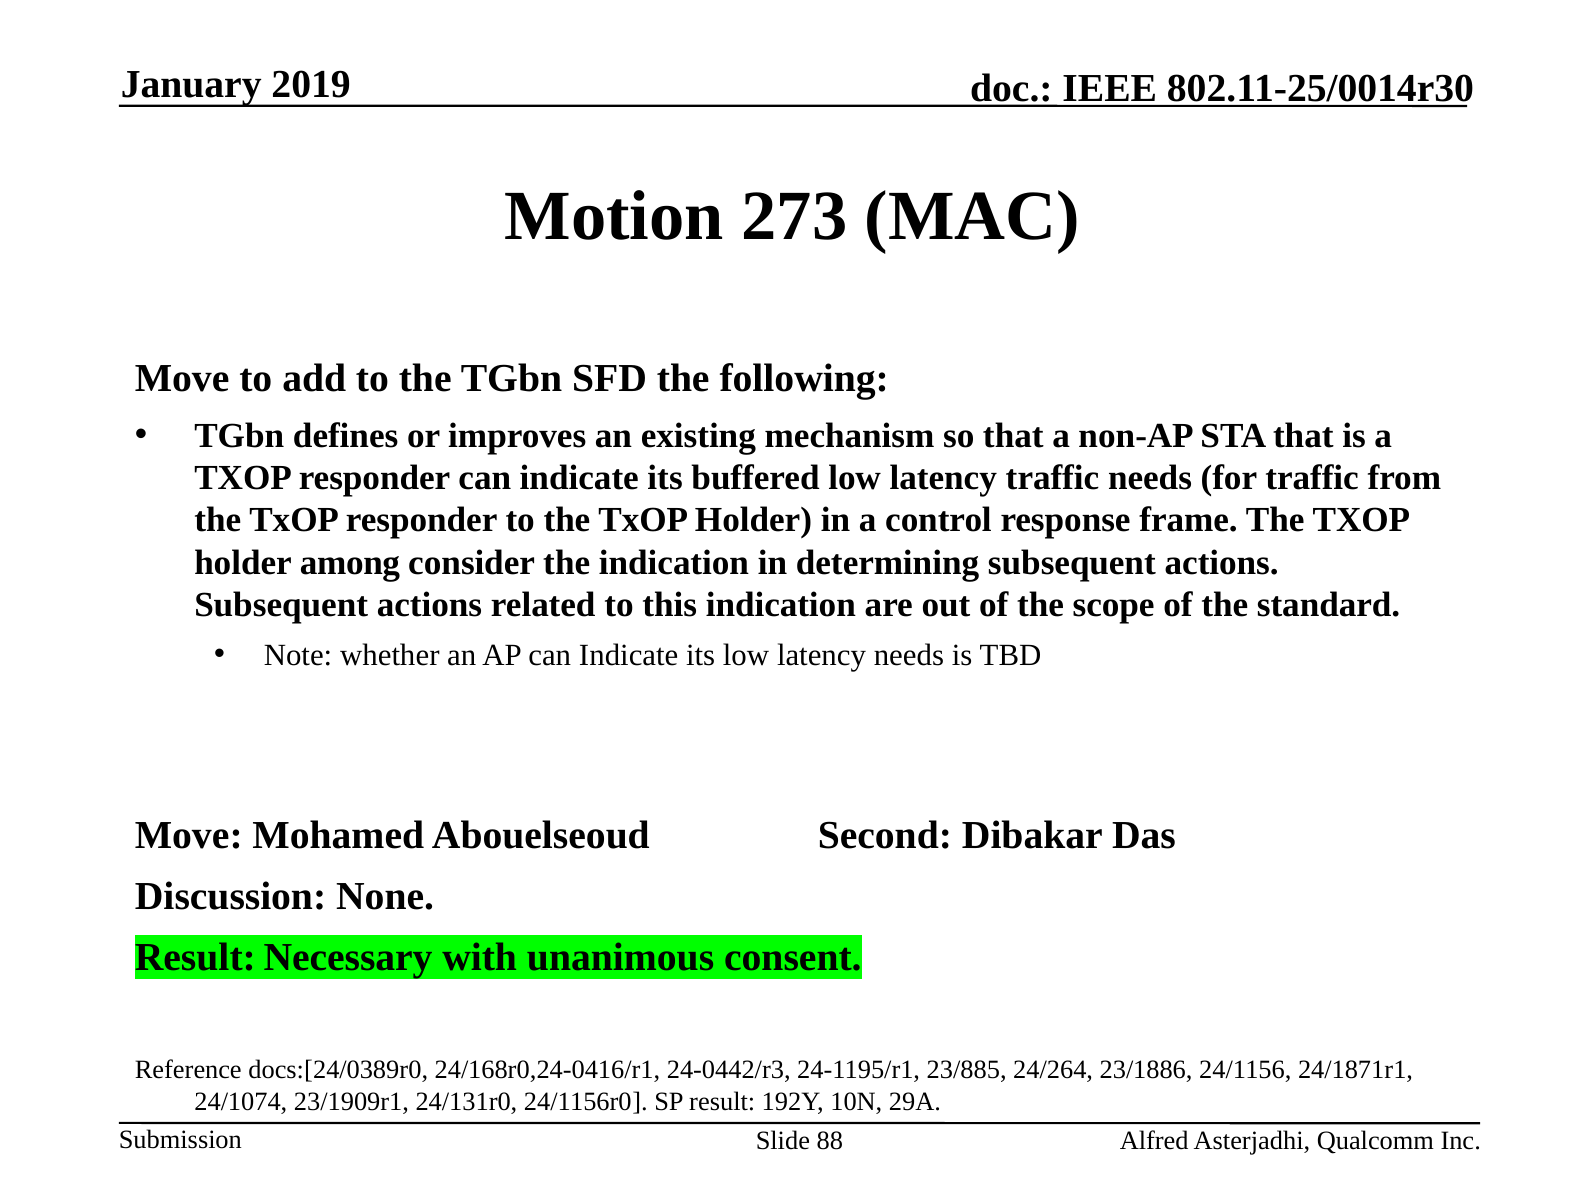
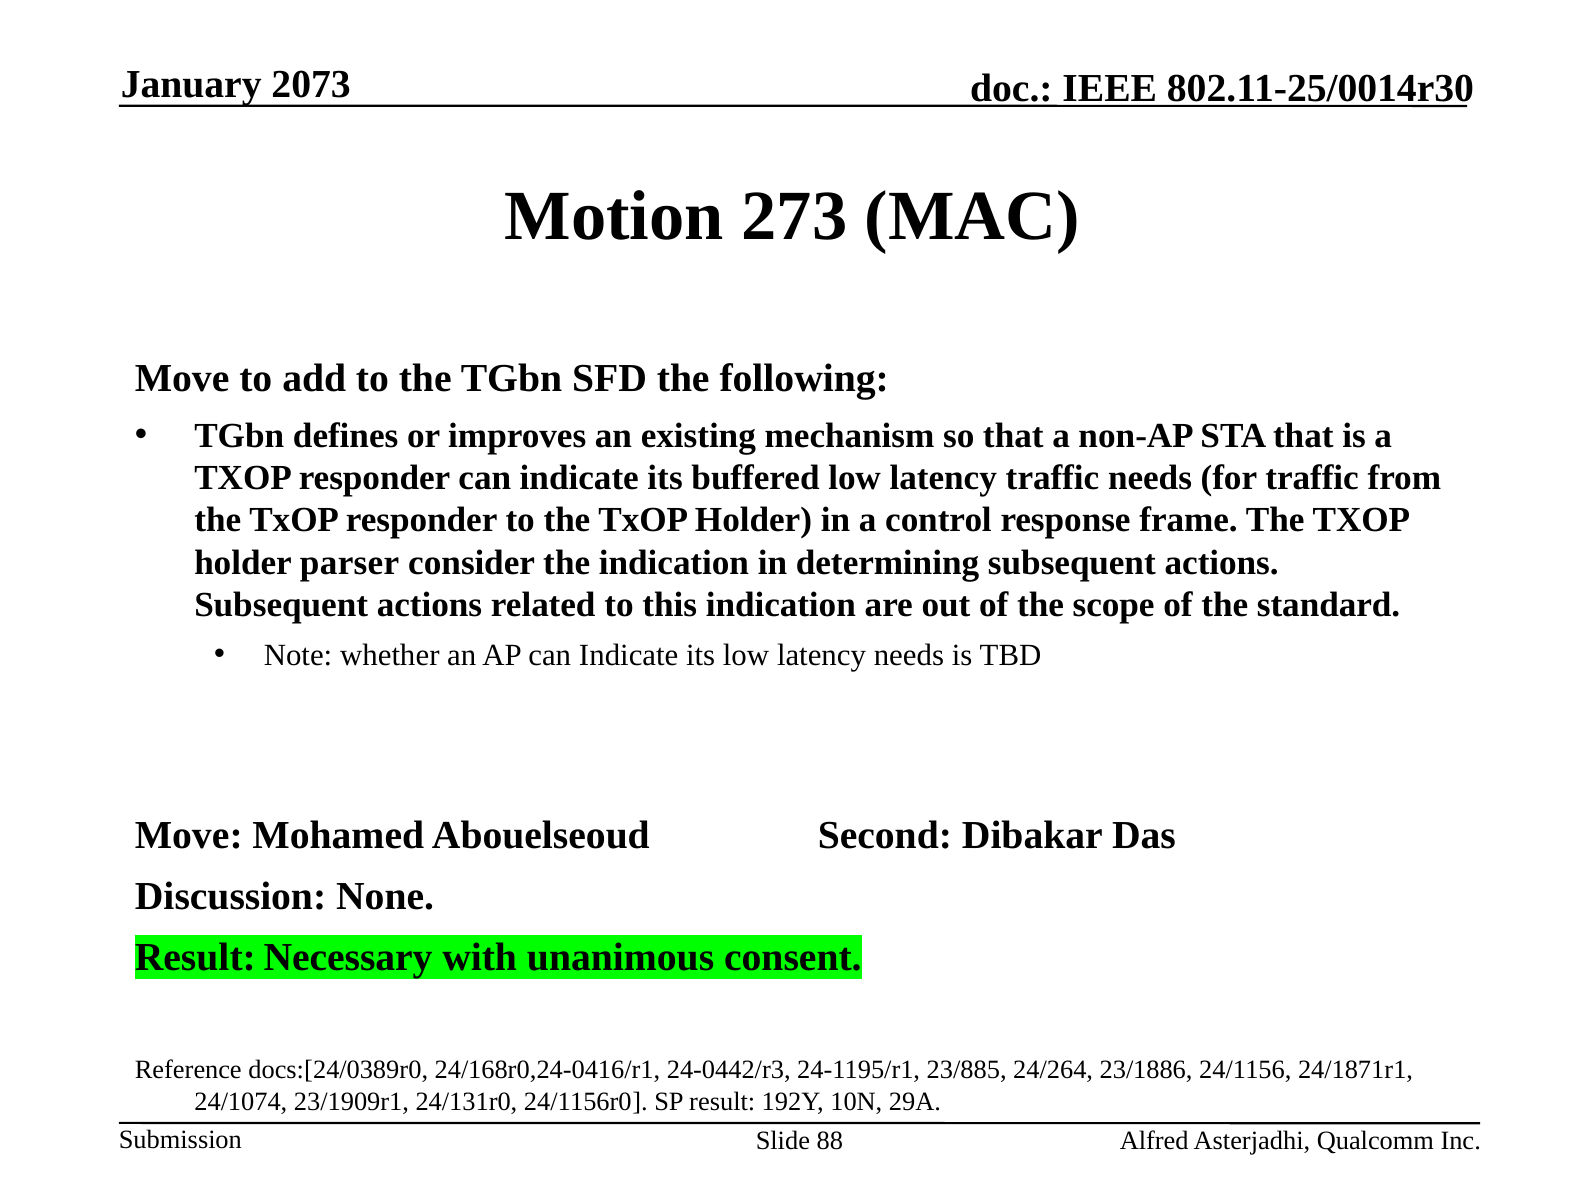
2019: 2019 -> 2073 (311, 84)
among: among -> parser (350, 563)
